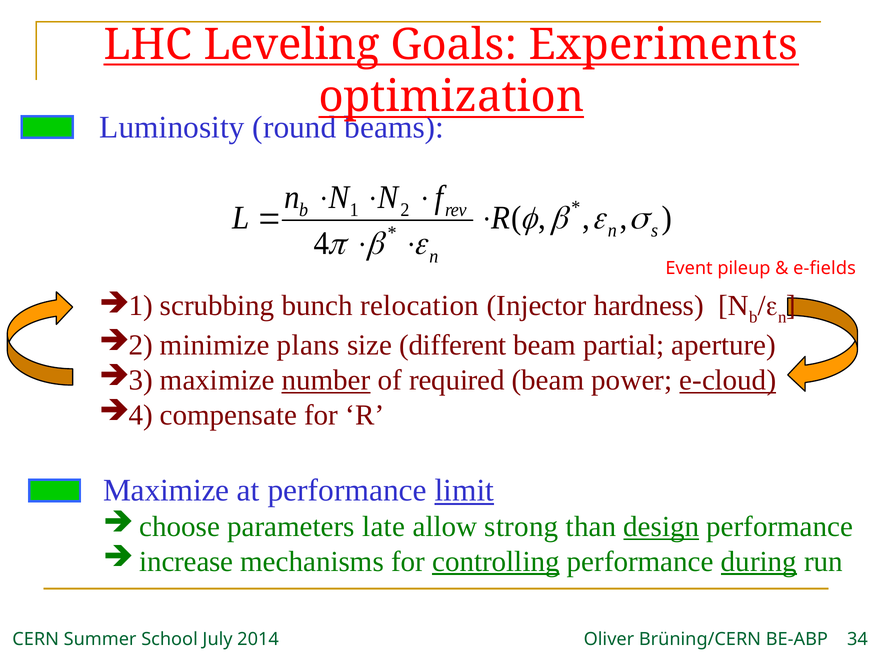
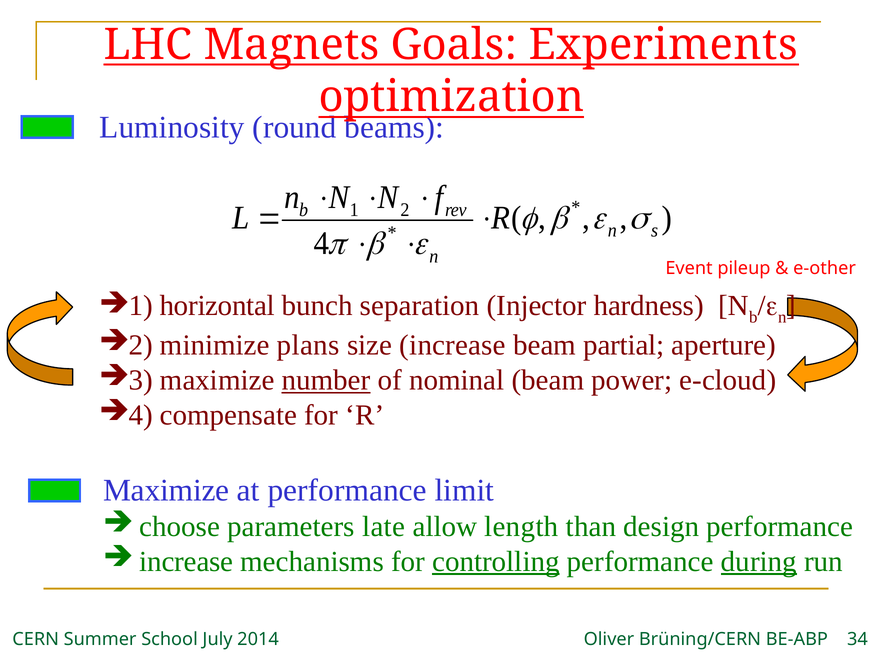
Leveling: Leveling -> Magnets (291, 45)
e-fields: e-fields -> e-other (825, 268)
scrubbing: scrubbing -> horizontal (217, 306)
relocation: relocation -> separation (420, 306)
size different: different -> increase (453, 345)
required: required -> nominal (457, 380)
e-cloud underline: present -> none (728, 380)
limit underline: present -> none (464, 490)
strong: strong -> length (522, 527)
design underline: present -> none (661, 527)
